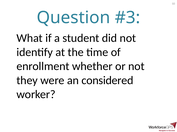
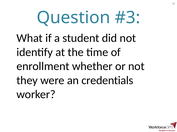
considered: considered -> credentials (107, 81)
